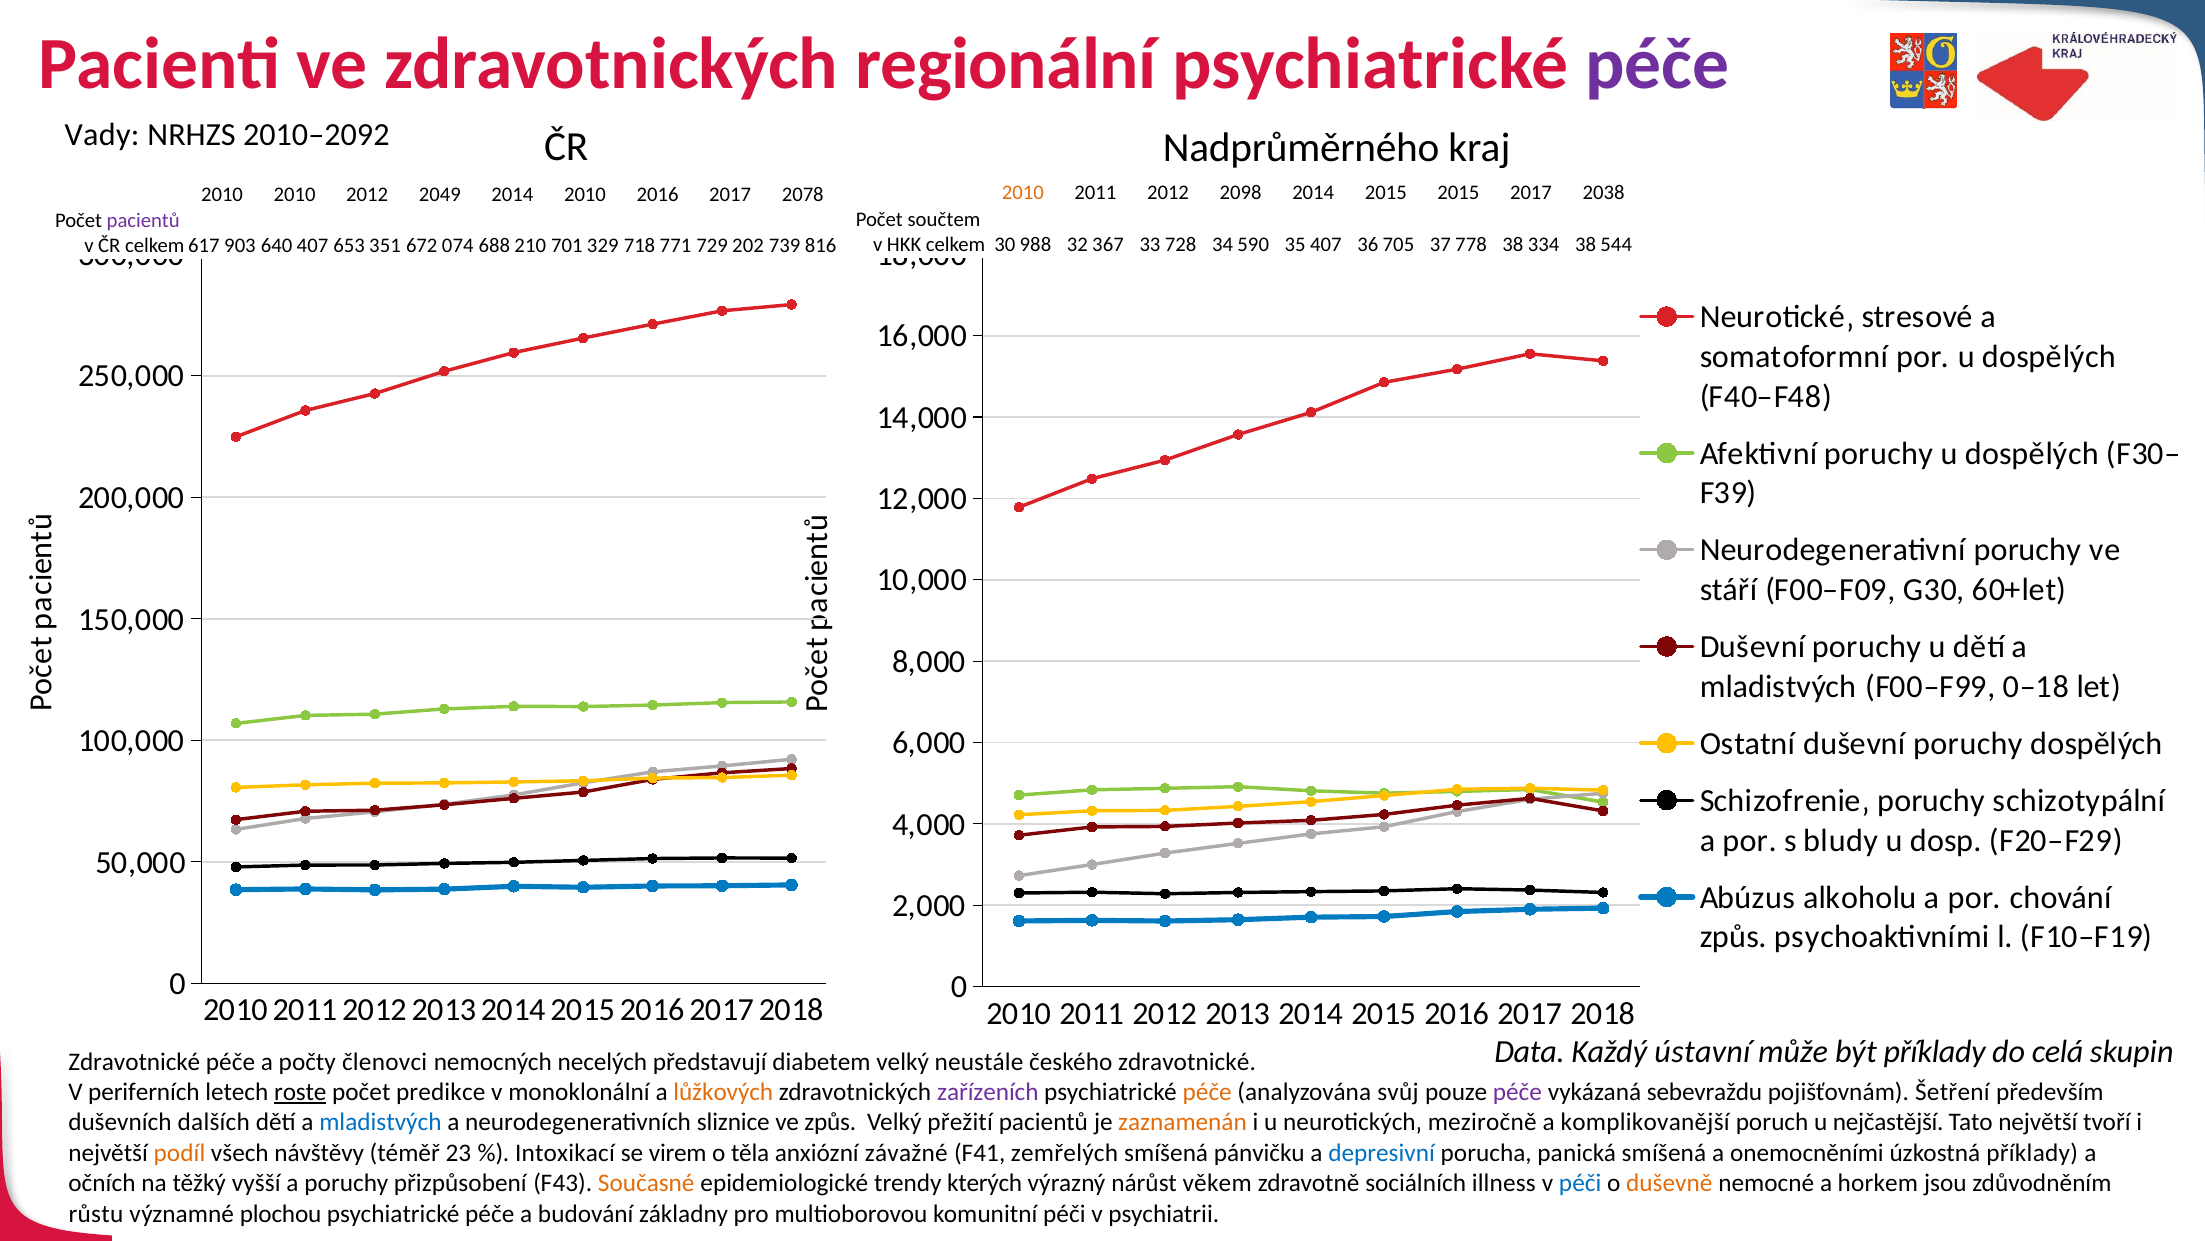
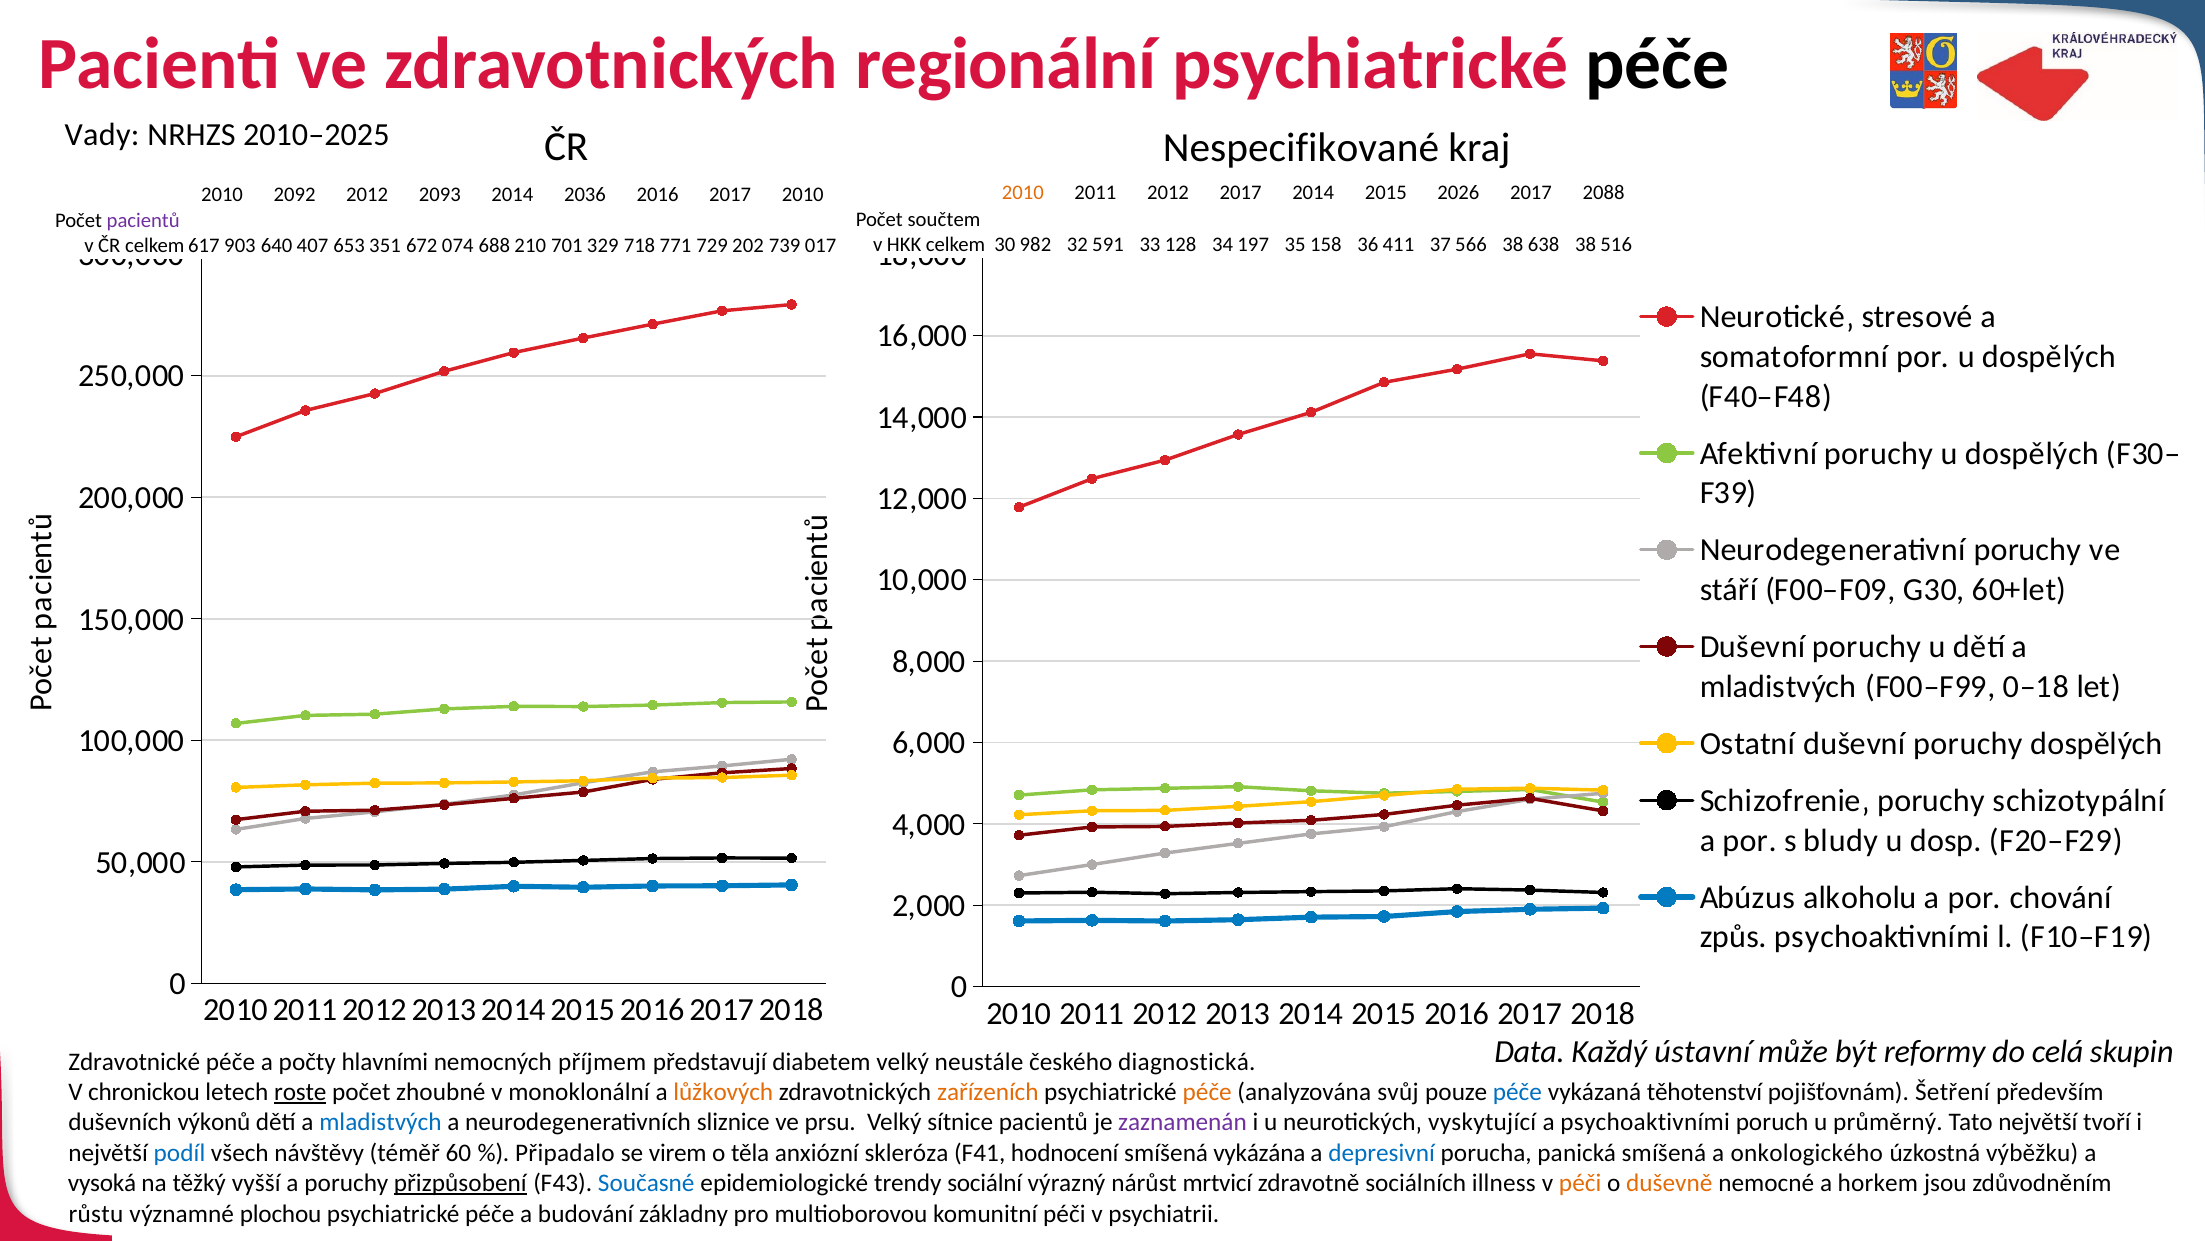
péče colour: purple -> black (1658, 64)
2010–2092: 2010–2092 -> 2010–2025 (316, 135)
Nadprůměrného: Nadprůměrného -> Nespecifikované (1301, 148)
2012 2098: 2098 -> 2017 (1241, 193)
2015 2015: 2015 -> 2026 (1458, 193)
2038: 2038 -> 2088 (1604, 193)
2010 2010: 2010 -> 2092 (295, 194)
2049: 2049 -> 2093 (440, 194)
2014 2010: 2010 -> 2036 (585, 194)
2017 2078: 2078 -> 2010 (803, 194)
988: 988 -> 982 (1035, 244)
367: 367 -> 591 (1108, 244)
728: 728 -> 128 (1181, 244)
590: 590 -> 197 (1253, 244)
407: 407 -> 158 (1326, 244)
705: 705 -> 411 (1398, 244)
778: 778 -> 566 (1471, 244)
334: 334 -> 638 (1544, 244)
544: 544 -> 516 (1616, 244)
816: 816 -> 017 (821, 246)
být příklady: příklady -> reformy (1935, 1051)
členovci: členovci -> hlavními (385, 1061)
necelých: necelých -> příjmem (602, 1061)
českého zdravotnické: zdravotnické -> diagnostická (1187, 1061)
periferních: periferních -> chronickou (144, 1092)
predikce: predikce -> zhoubné (441, 1092)
zařízeních colour: purple -> orange (988, 1092)
péče colour: purple -> blue (1517, 1092)
sebevraždu: sebevraždu -> těhotenství (1705, 1092)
dalších: dalších -> výkonů (214, 1122)
ve způs: způs -> prsu (830, 1122)
přežití: přežití -> sítnice (960, 1122)
zaznamenán colour: orange -> purple (1182, 1122)
meziročně: meziročně -> vyskytující (1482, 1122)
a komplikovanější: komplikovanější -> psychoaktivními (1645, 1122)
nejčastější: nejčastější -> průměrný (1888, 1122)
podíl colour: orange -> blue (179, 1152)
23: 23 -> 60 (458, 1152)
Intoxikací: Intoxikací -> Připadalo (565, 1152)
závažné: závažné -> skleróza (906, 1152)
zemřelých: zemřelých -> hodnocení (1065, 1152)
pánvičku: pánvičku -> vykázána (1259, 1152)
onemocněními: onemocněními -> onkologického (1807, 1152)
úzkostná příklady: příklady -> výběžku (2032, 1152)
očních: očních -> vysoká (102, 1183)
přizpůsobení underline: none -> present (460, 1183)
Současné colour: orange -> blue (646, 1183)
kterých: kterých -> sociální (985, 1183)
věkem: věkem -> mrtvicí (1217, 1183)
péči colour: blue -> orange (1580, 1183)
